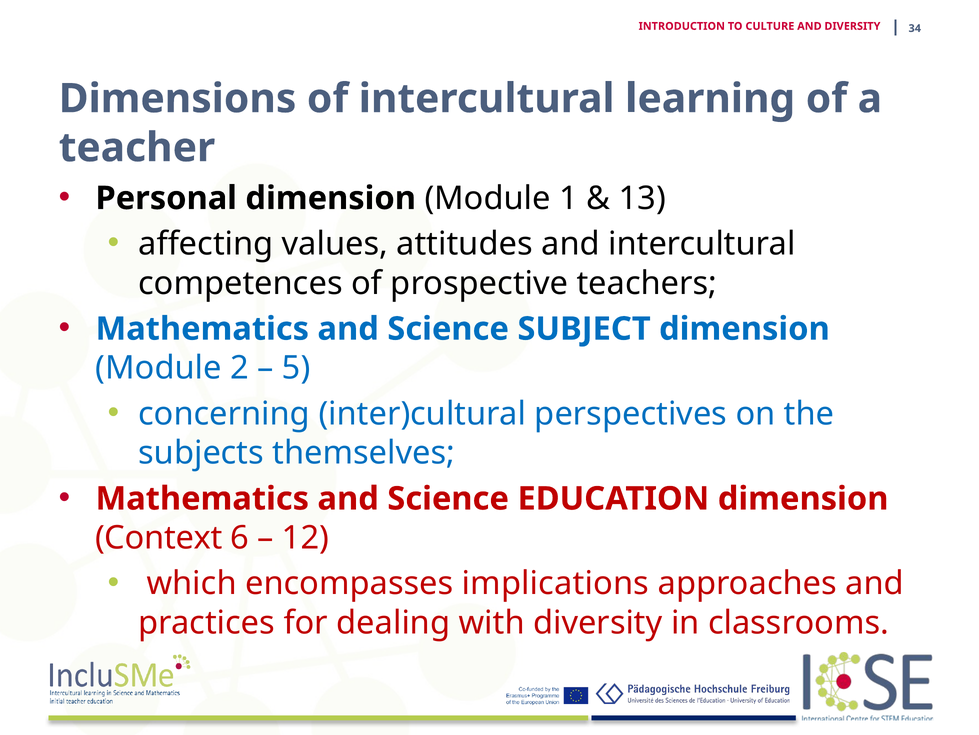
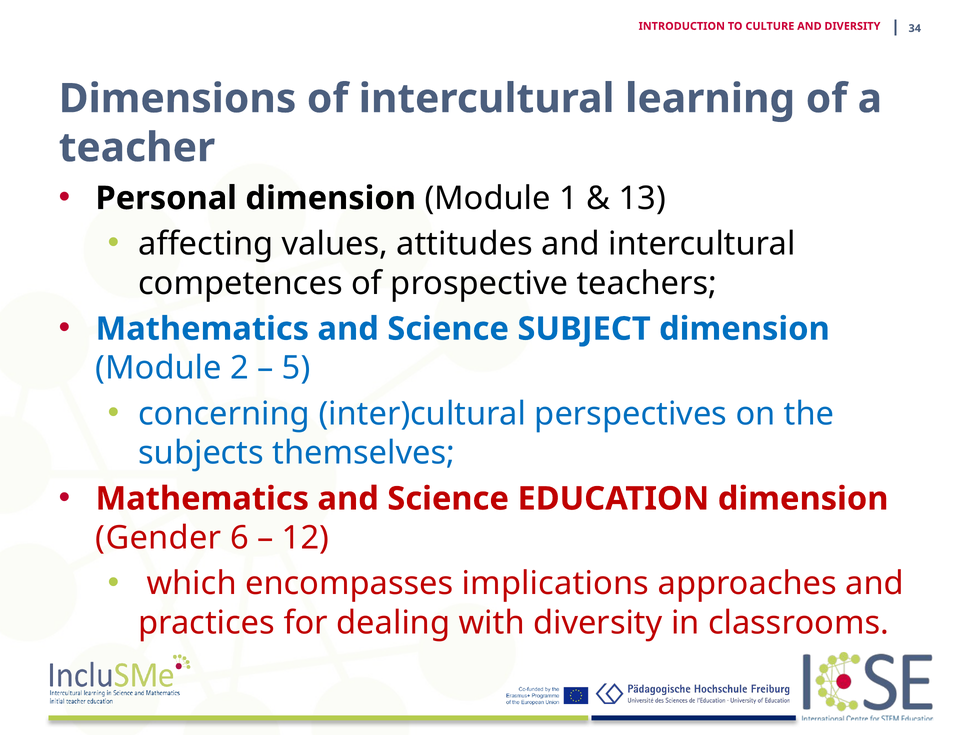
Context: Context -> Gender (158, 537)
